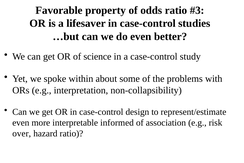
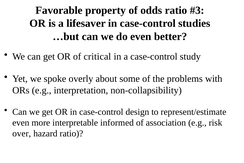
science: science -> critical (97, 56)
within: within -> overly (81, 79)
